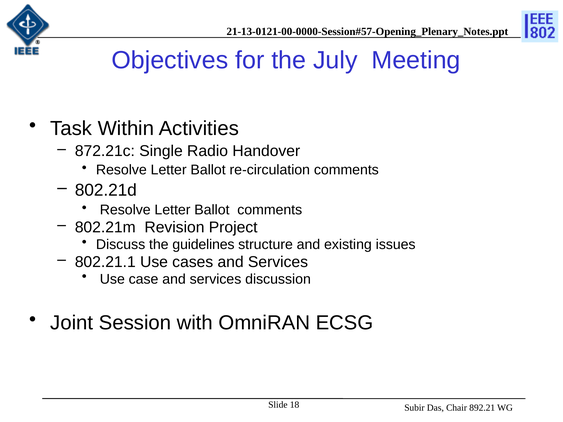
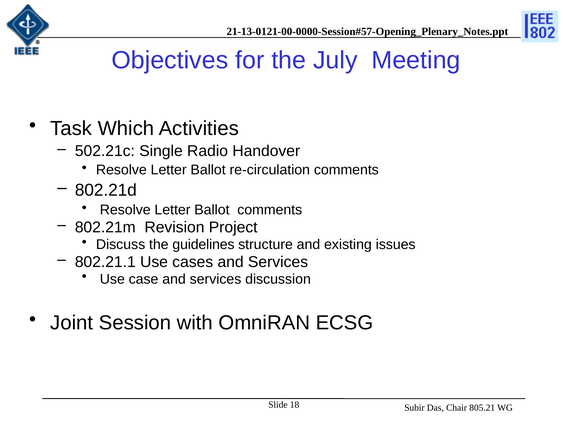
Within: Within -> Which (126, 128)
872.21c: 872.21c -> 502.21c (105, 151)
892.21: 892.21 -> 805.21 (482, 408)
